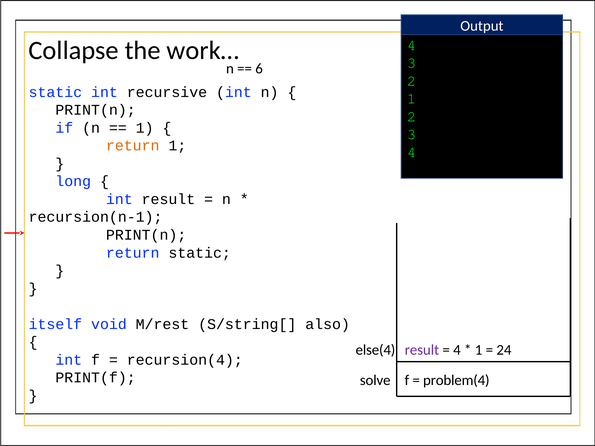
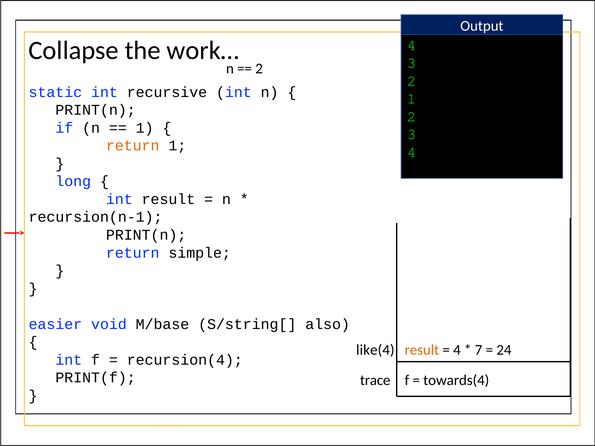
6: 6 -> 2 (259, 69)
return static: static -> simple (200, 253)
itself: itself -> easier (55, 324)
M/rest: M/rest -> M/base (162, 324)
else(4: else(4 -> like(4 (375, 350)
result colour: purple -> orange (422, 350)
1: 1 -> 7 (479, 350)
solve: solve -> trace (375, 381)
problem(4: problem(4 -> towards(4 (456, 381)
